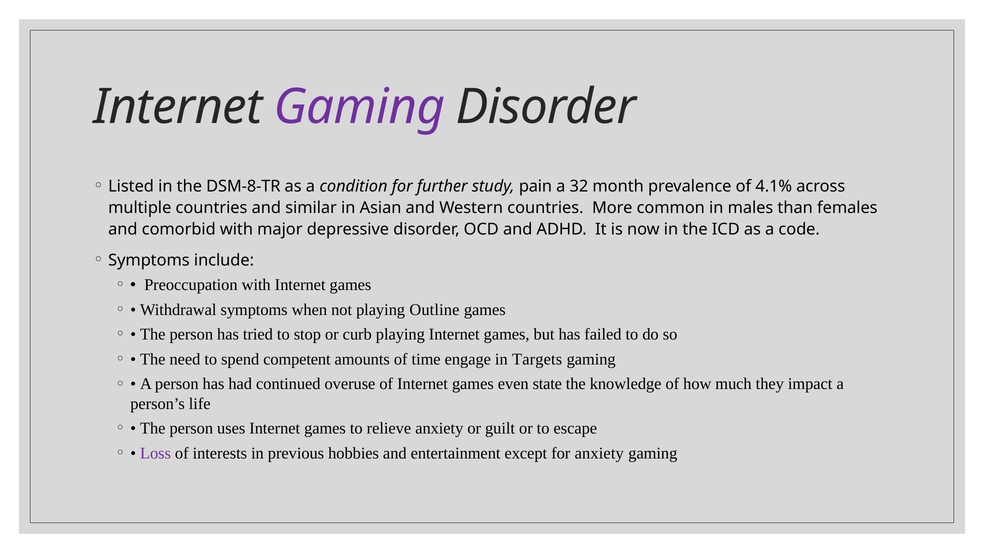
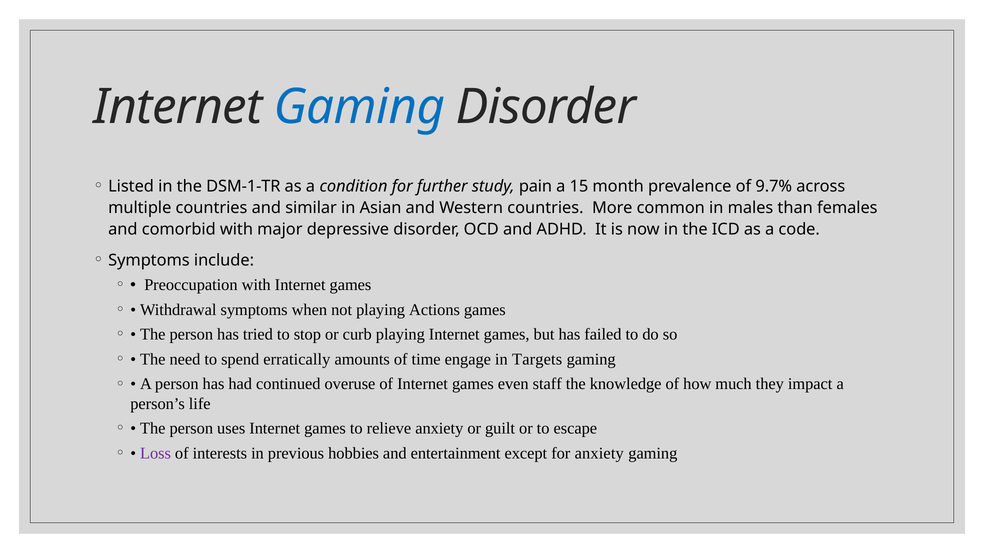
Gaming colour: purple -> blue (359, 107)
DSM-8-TR: DSM-8-TR -> DSM-1-TR (243, 186)
32: 32 -> 15 (579, 186)
4.1%: 4.1% -> 9.7% (774, 186)
Outline: Outline -> Actions (435, 310)
competent: competent -> erratically (297, 360)
state: state -> staff (547, 384)
